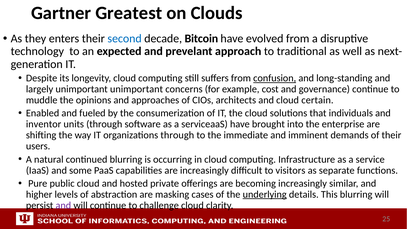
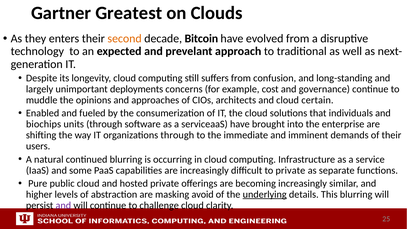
second colour: blue -> orange (125, 39)
confusion underline: present -> none (275, 78)
unimportant unimportant: unimportant -> deployments (137, 89)
inventor: inventor -> biochips (44, 124)
to visitors: visitors -> private (290, 170)
cases: cases -> avoid (203, 194)
